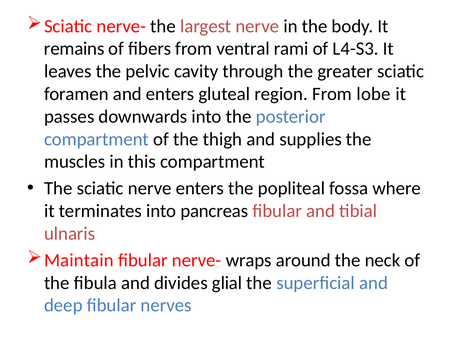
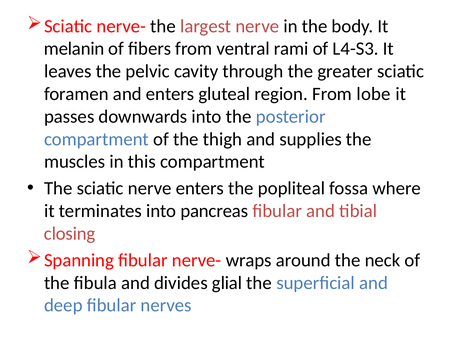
remains: remains -> melanin (74, 49)
ulnaris: ulnaris -> closing (70, 234)
Maintain: Maintain -> Spanning (79, 260)
